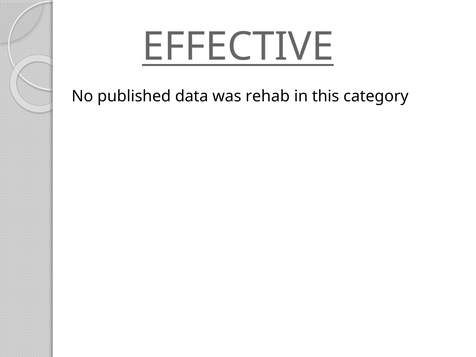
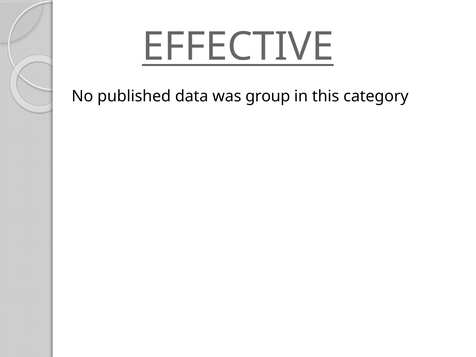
rehab: rehab -> group (268, 96)
